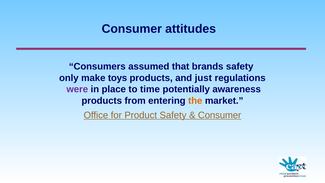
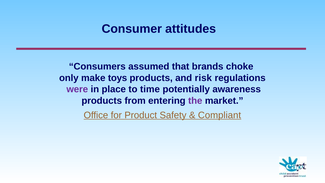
brands safety: safety -> choke (240, 66)
just: just -> risk (203, 78)
the colour: orange -> purple (195, 101)
Consumer: Consumer -> Compliant (220, 115)
